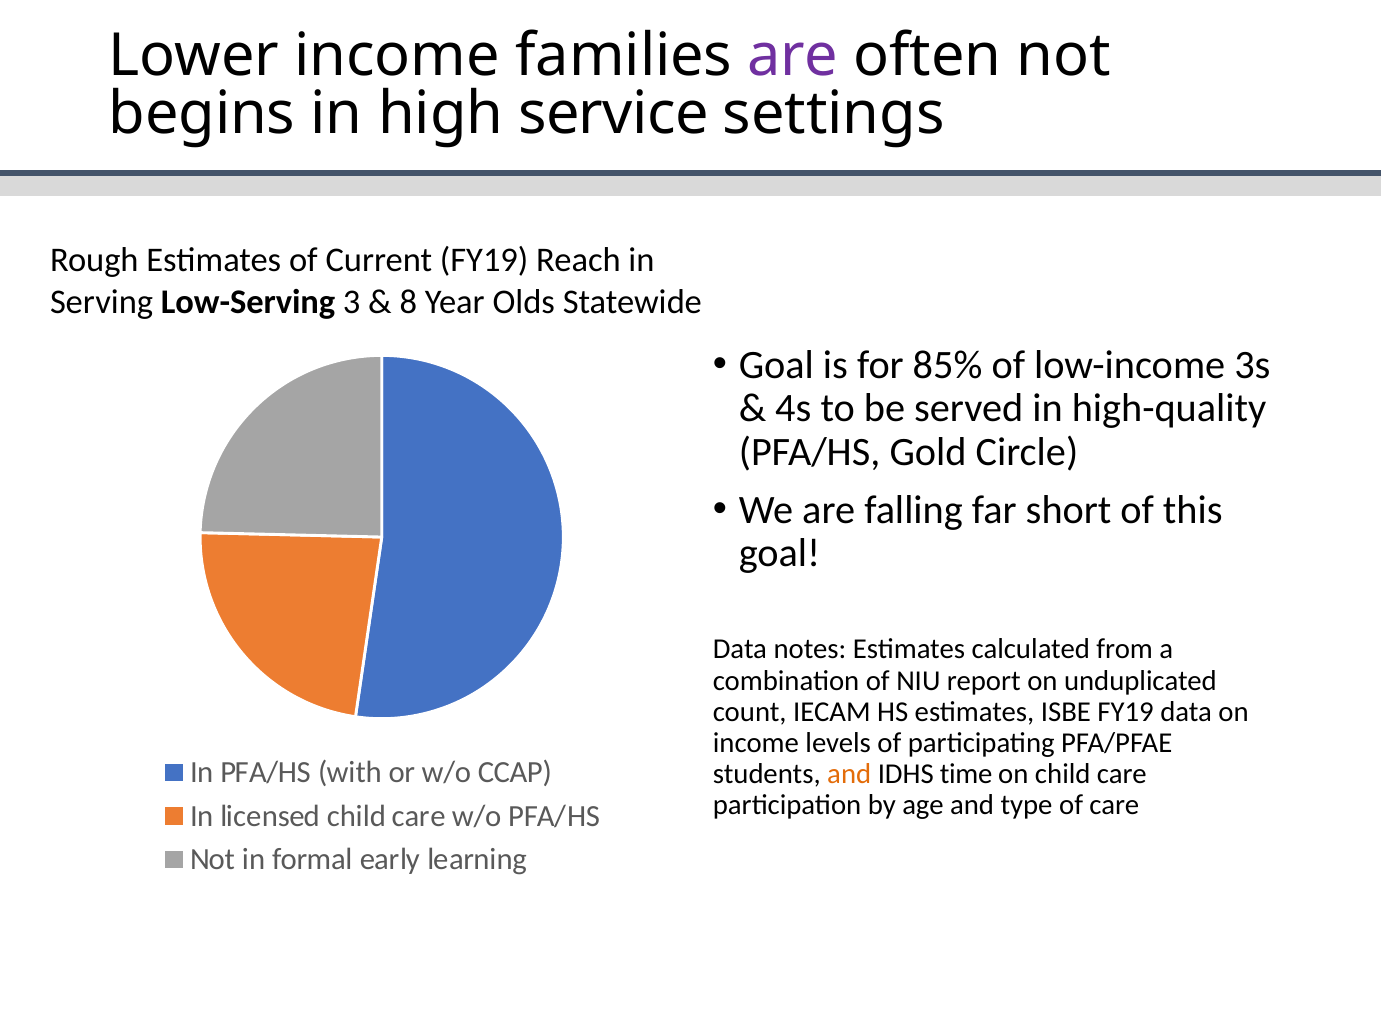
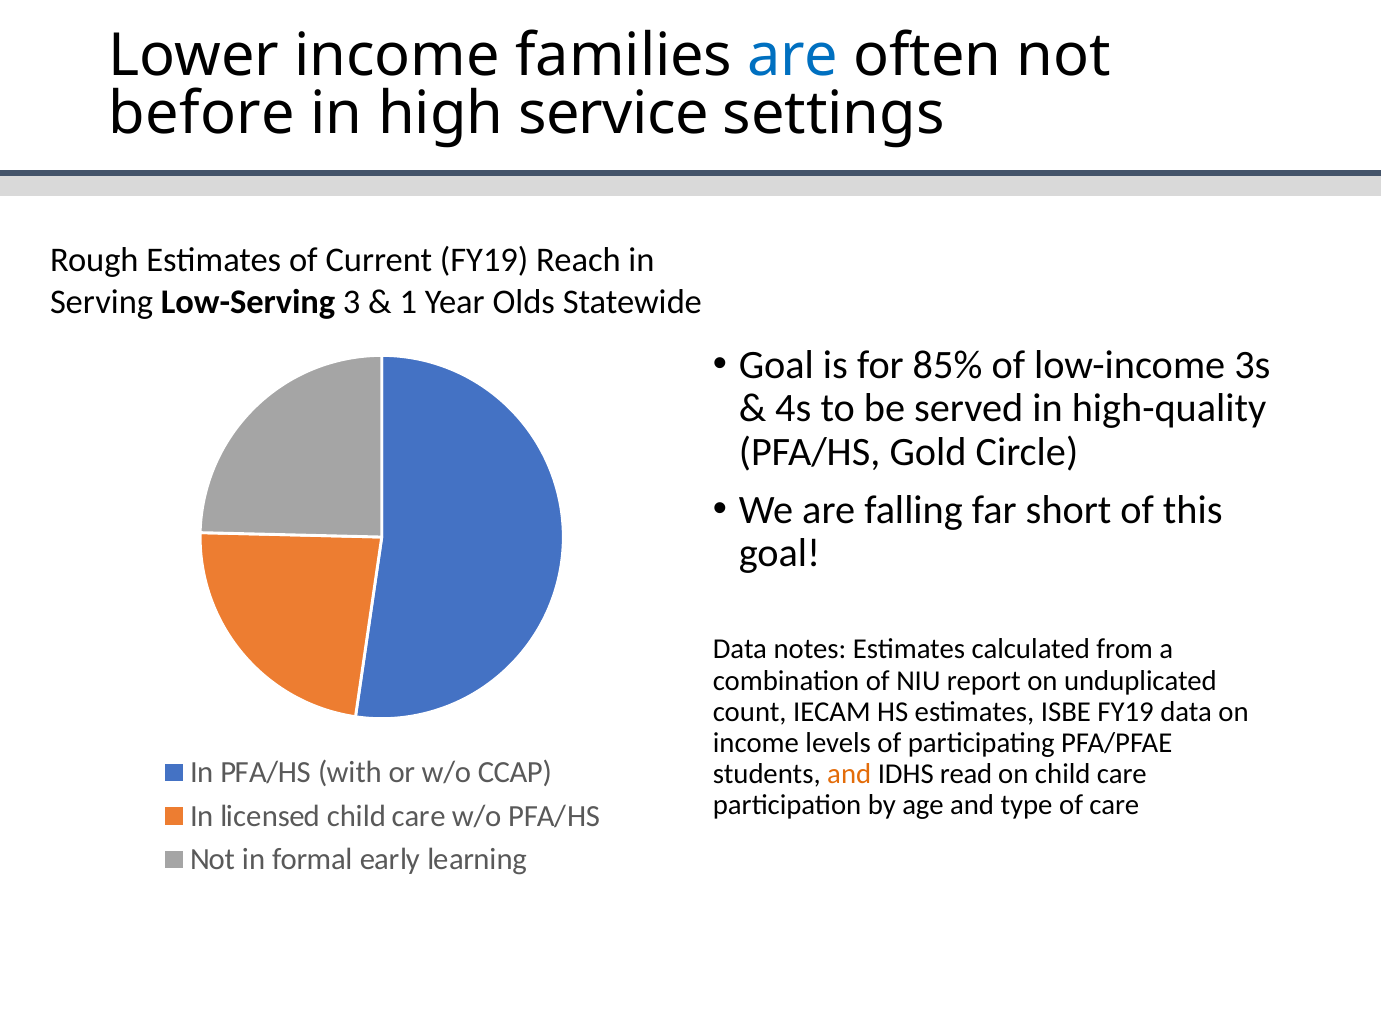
are colour: purple -> blue (793, 56)
begins: begins -> before (202, 114)
8: 8 -> 1 (408, 302)
time: time -> read (966, 774)
